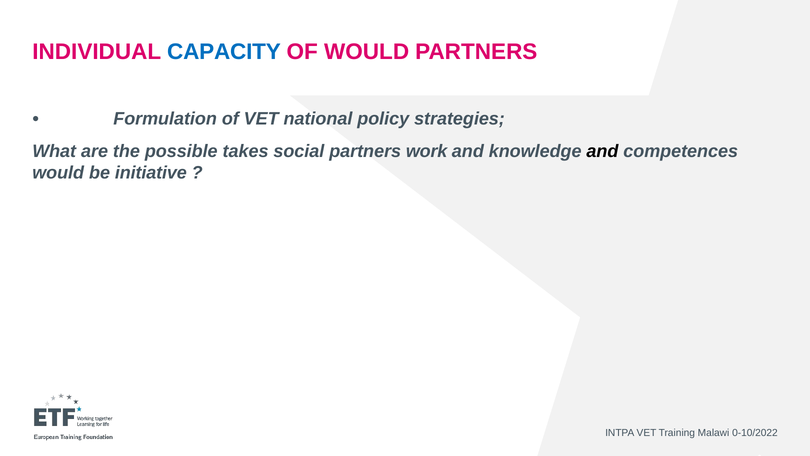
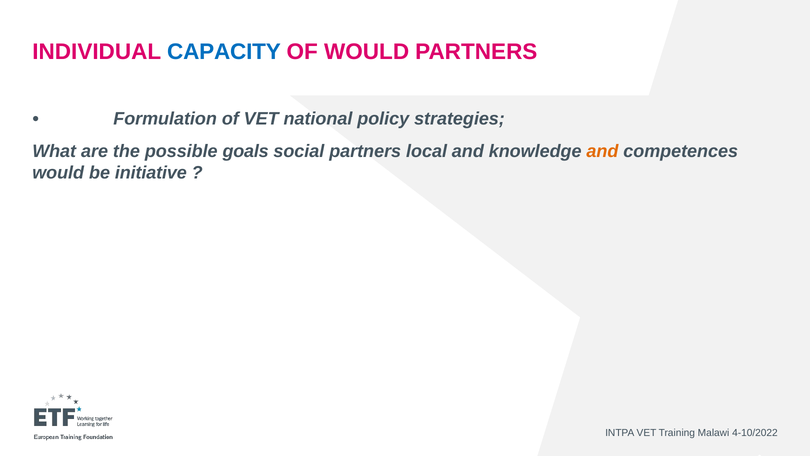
takes: takes -> goals (246, 151)
work: work -> local (427, 151)
and colour: black -> orange (602, 151)
0-10/2022: 0-10/2022 -> 4-10/2022 (755, 433)
